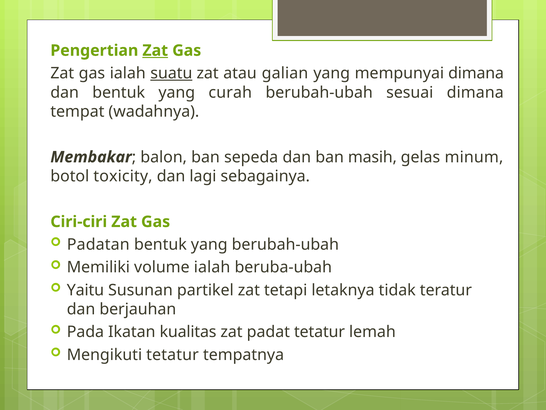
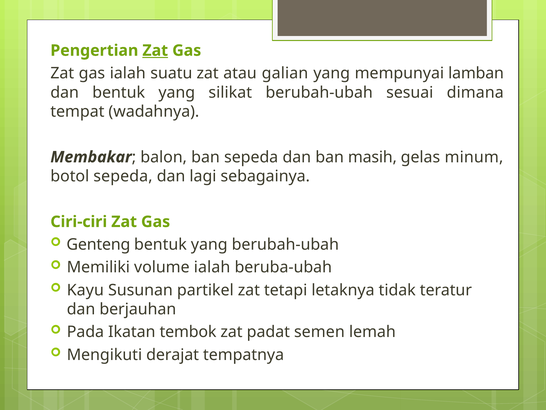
suatu underline: present -> none (171, 73)
mempunyai dimana: dimana -> lamban (476, 73)
curah: curah -> silikat (230, 92)
botol toxicity: toxicity -> sepeda (123, 176)
Padatan: Padatan -> Genteng (98, 244)
Yaitu: Yaitu -> Kayu (85, 290)
kualitas: kualitas -> tembok (188, 332)
padat tetatur: tetatur -> semen (319, 332)
Mengikuti tetatur: tetatur -> derajat (173, 354)
